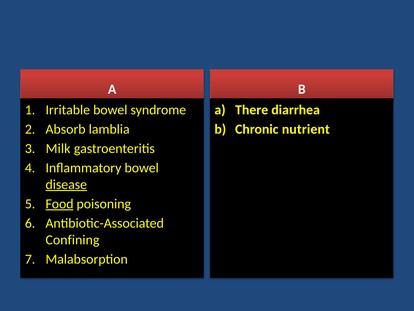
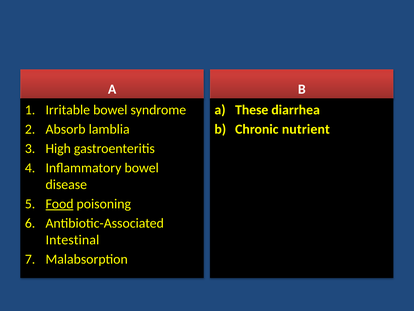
There: There -> These (252, 110)
Milk: Milk -> High (58, 148)
disease underline: present -> none (66, 184)
Confining: Confining -> Intestinal (72, 239)
